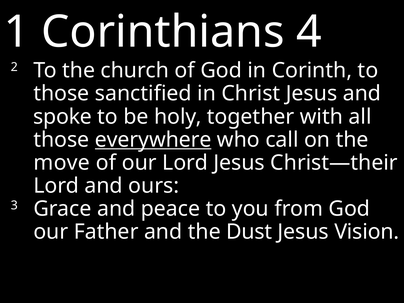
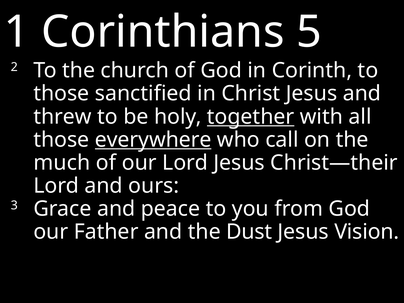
4: 4 -> 5 (309, 32)
spoke: spoke -> threw (63, 117)
together underline: none -> present (251, 117)
move: move -> much (62, 163)
